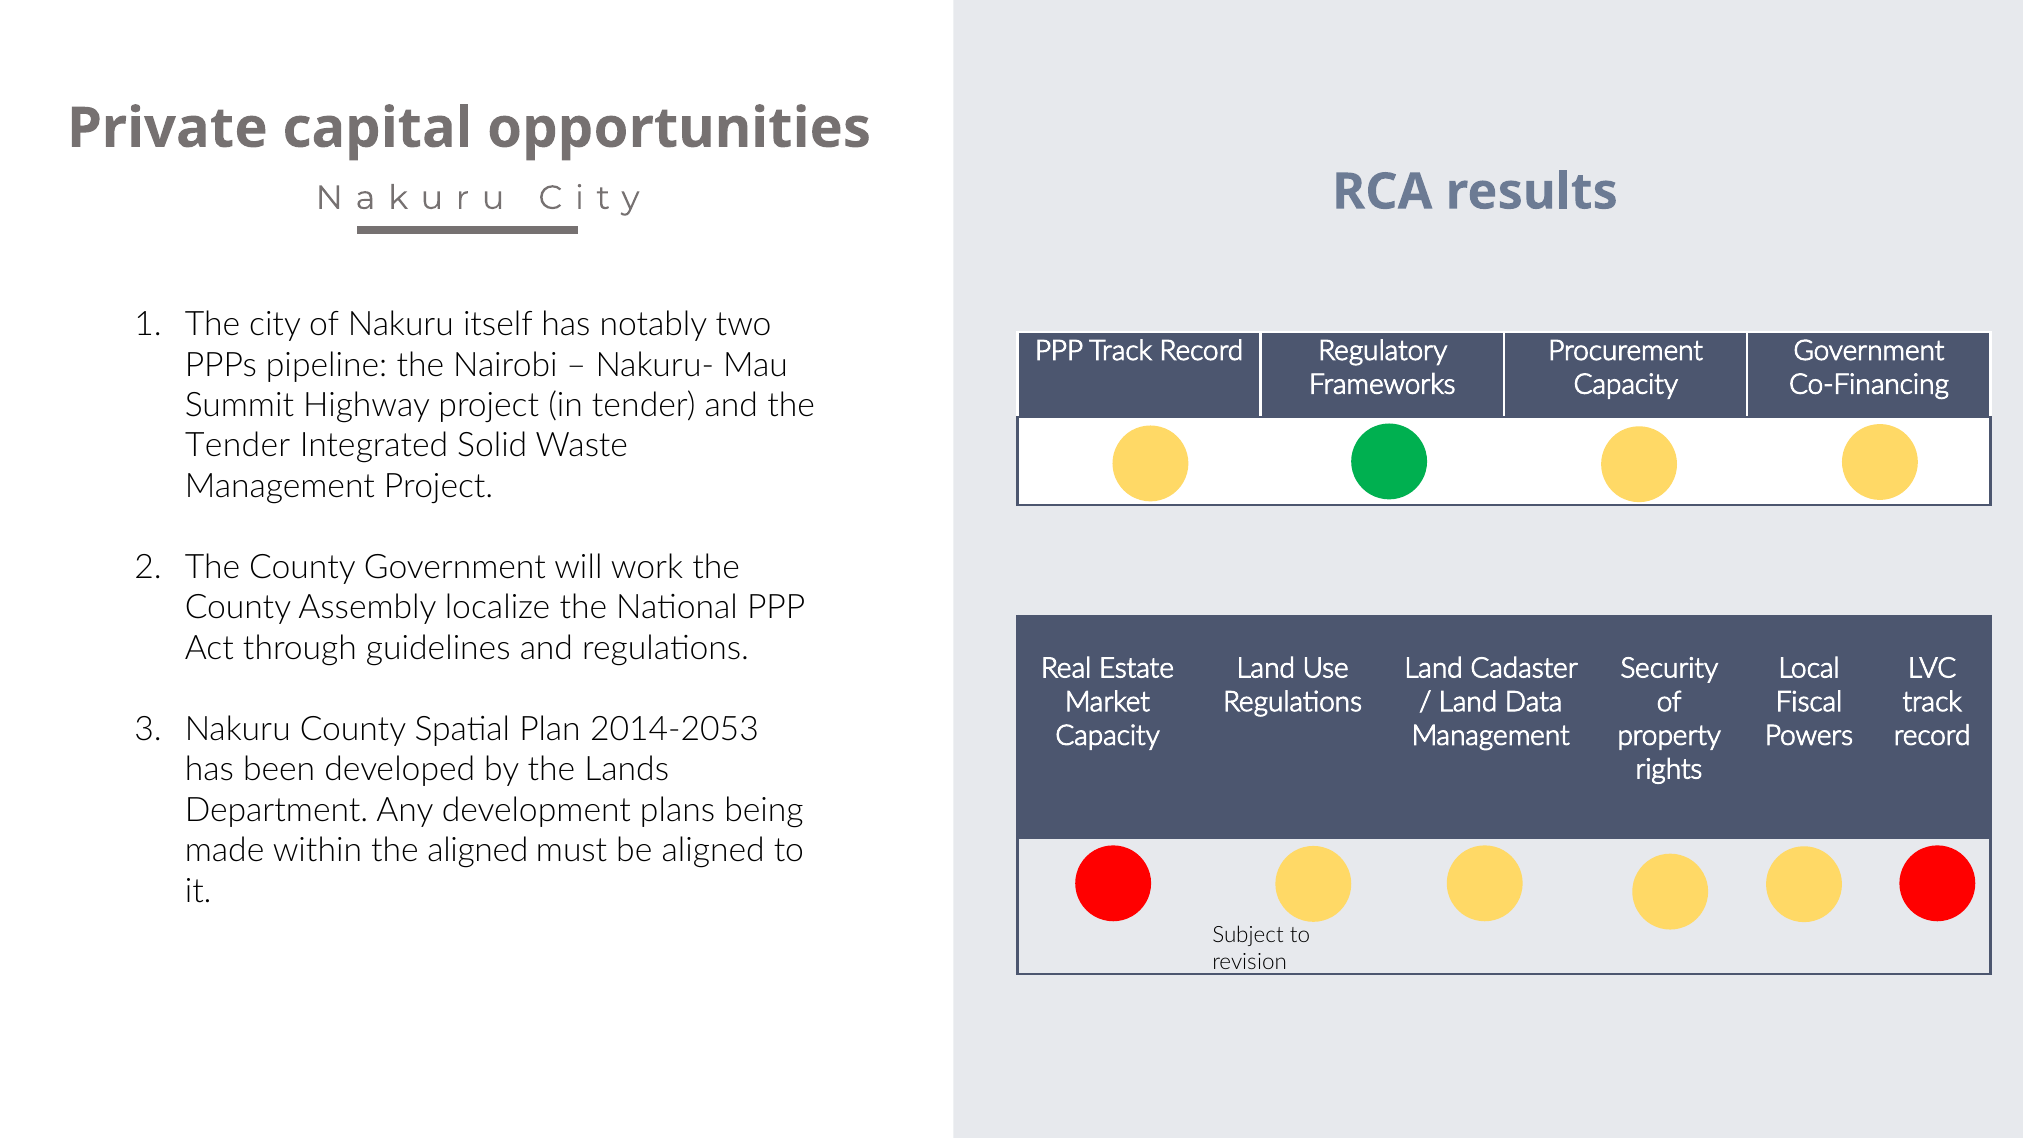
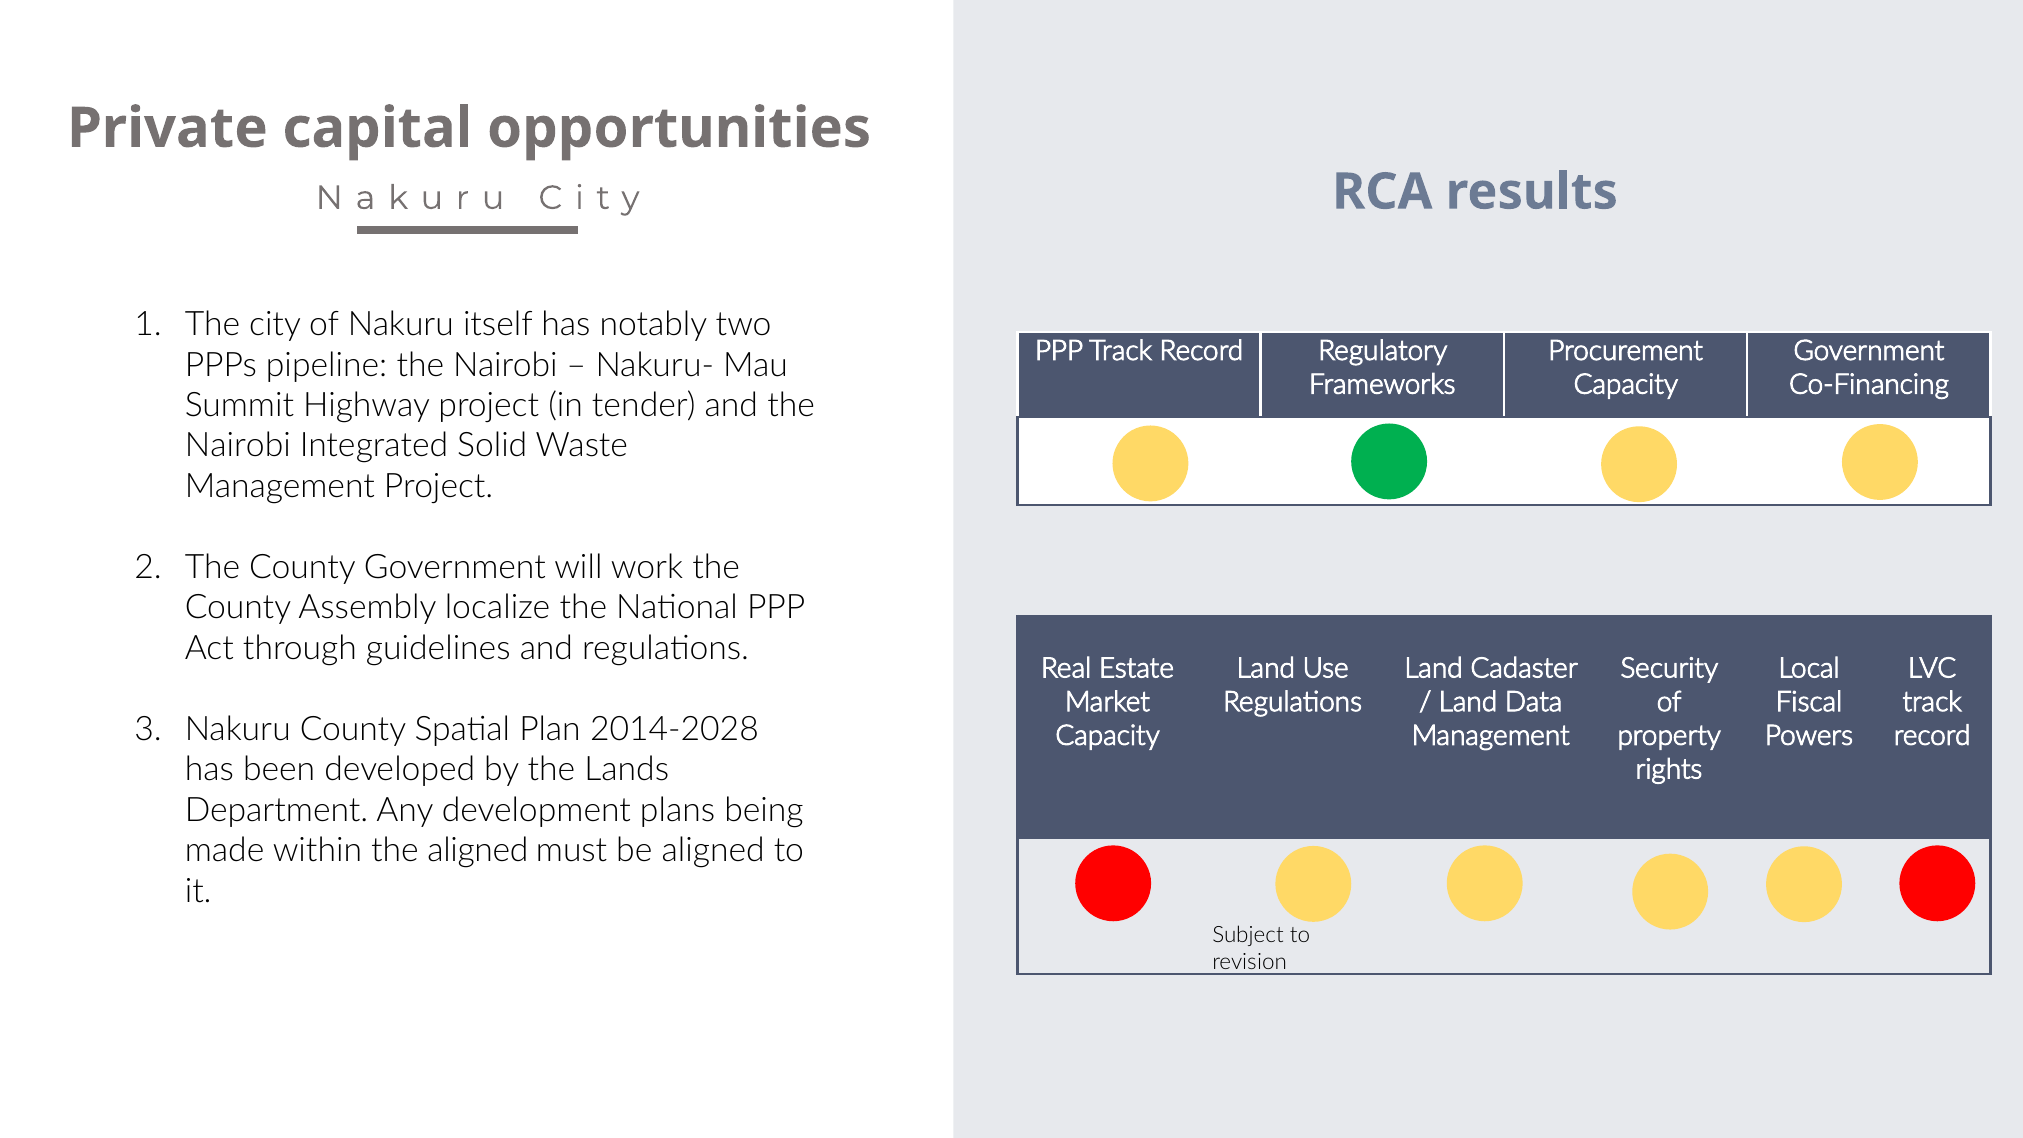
Tender: Tender -> Nairobi (238, 446)
2014-2053: 2014-2053 -> 2014-2028 (674, 729)
